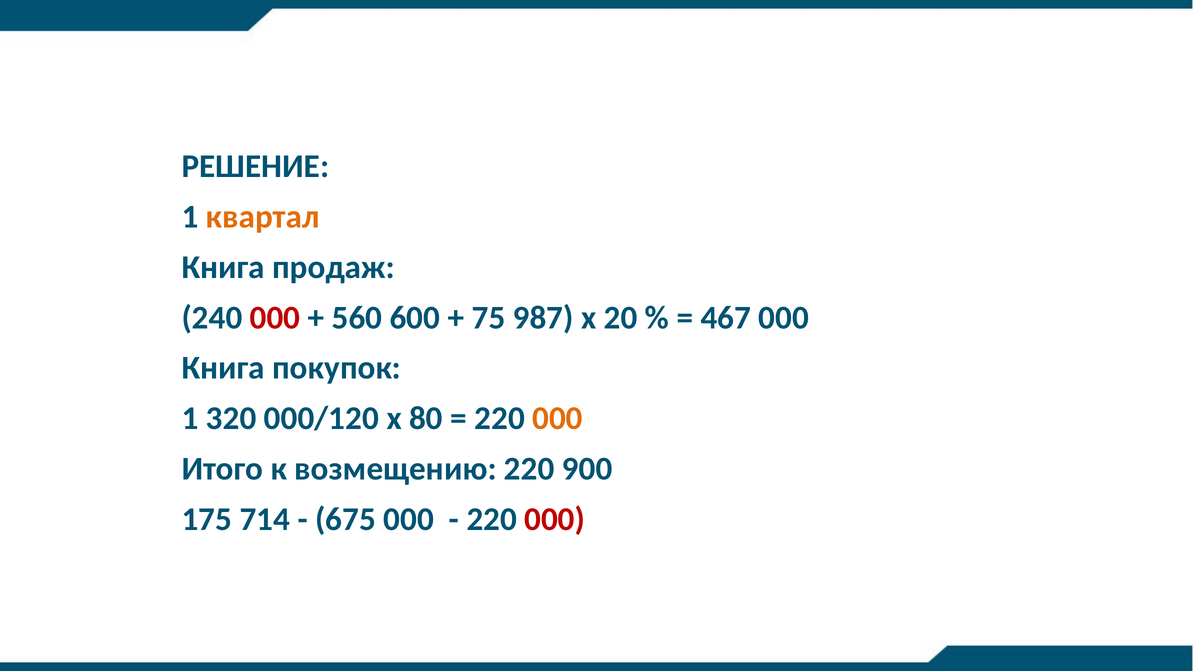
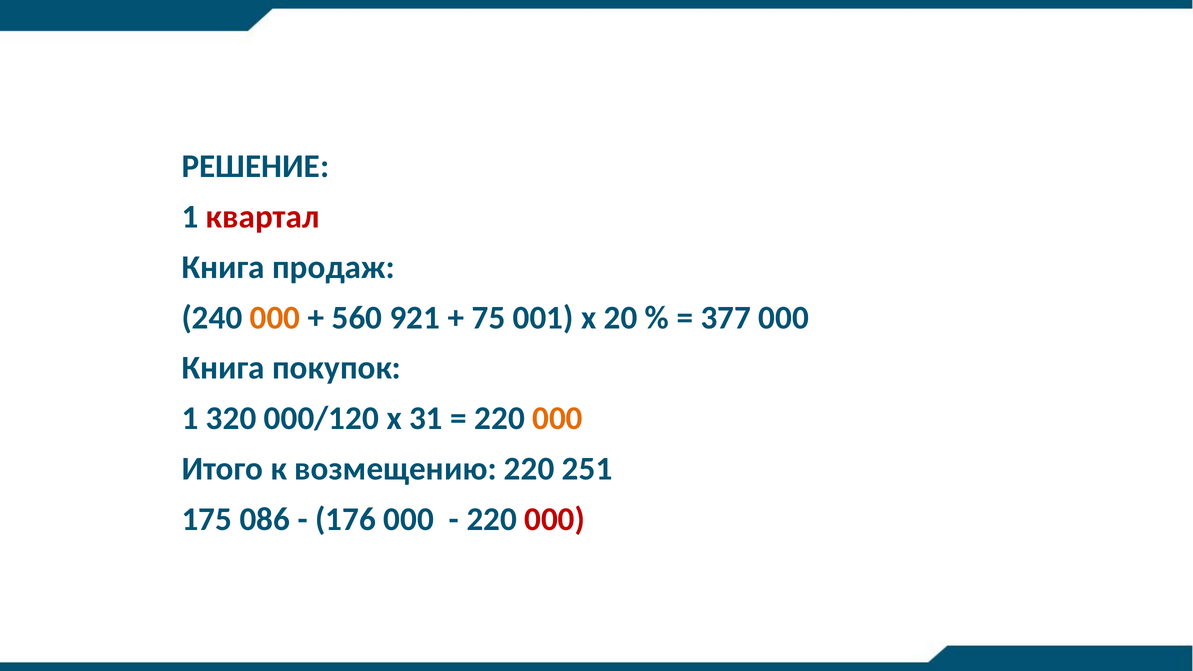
квартал colour: orange -> red (263, 217)
000 colour: red -> orange (275, 318)
600: 600 -> 921 (415, 318)
987: 987 -> 001 (543, 318)
467: 467 -> 377 (726, 318)
80: 80 -> 31 (426, 418)
900: 900 -> 251 (587, 469)
714: 714 -> 086 (265, 519)
675: 675 -> 176 (346, 519)
